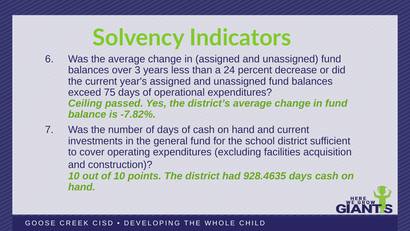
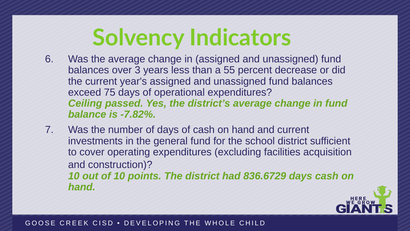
24: 24 -> 55 (229, 70)
928.4635: 928.4635 -> 836.6729 (265, 176)
